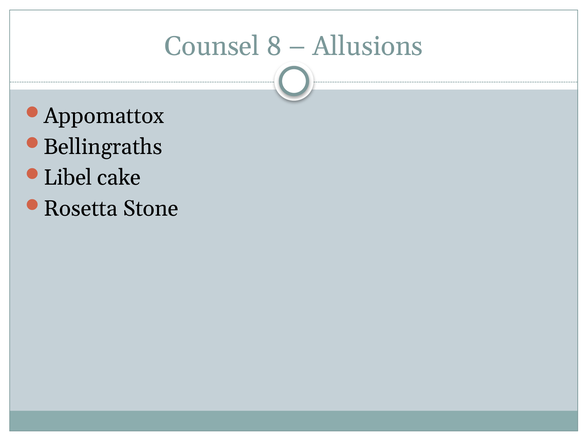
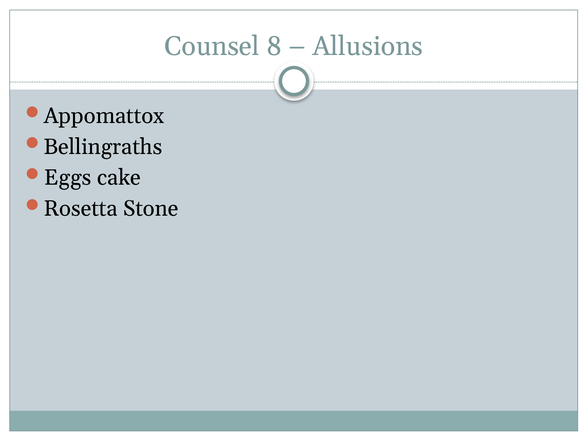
Libel: Libel -> Eggs (68, 178)
